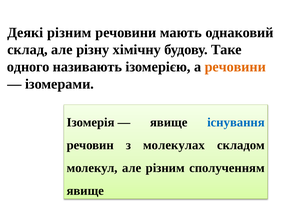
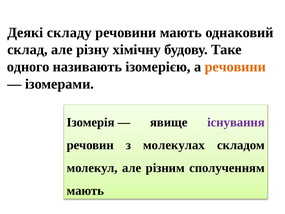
Деякі різним: різним -> складу (69, 33)
існування colour: blue -> purple (236, 122)
явище: явище -> мають (85, 191)
